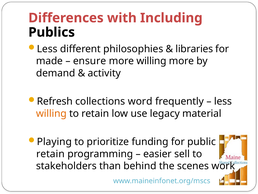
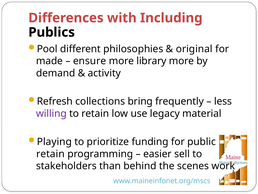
Less: Less -> Pool (47, 49)
libraries: libraries -> original (194, 49)
more willing: willing -> library (151, 61)
word: word -> bring (140, 101)
willing colour: orange -> purple (51, 113)
